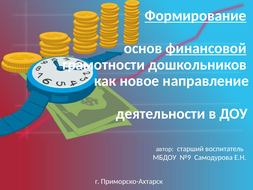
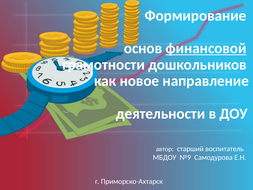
Формирование underline: present -> none (196, 16)
